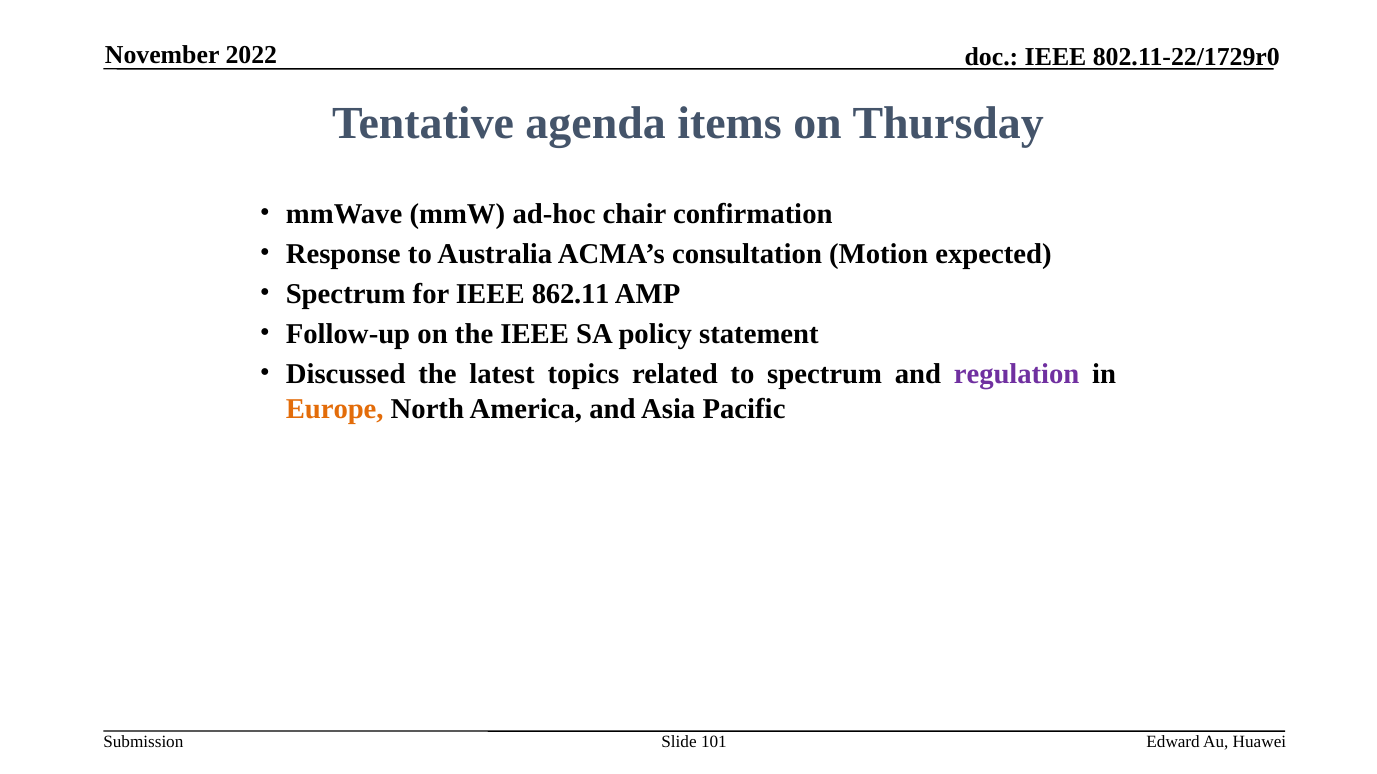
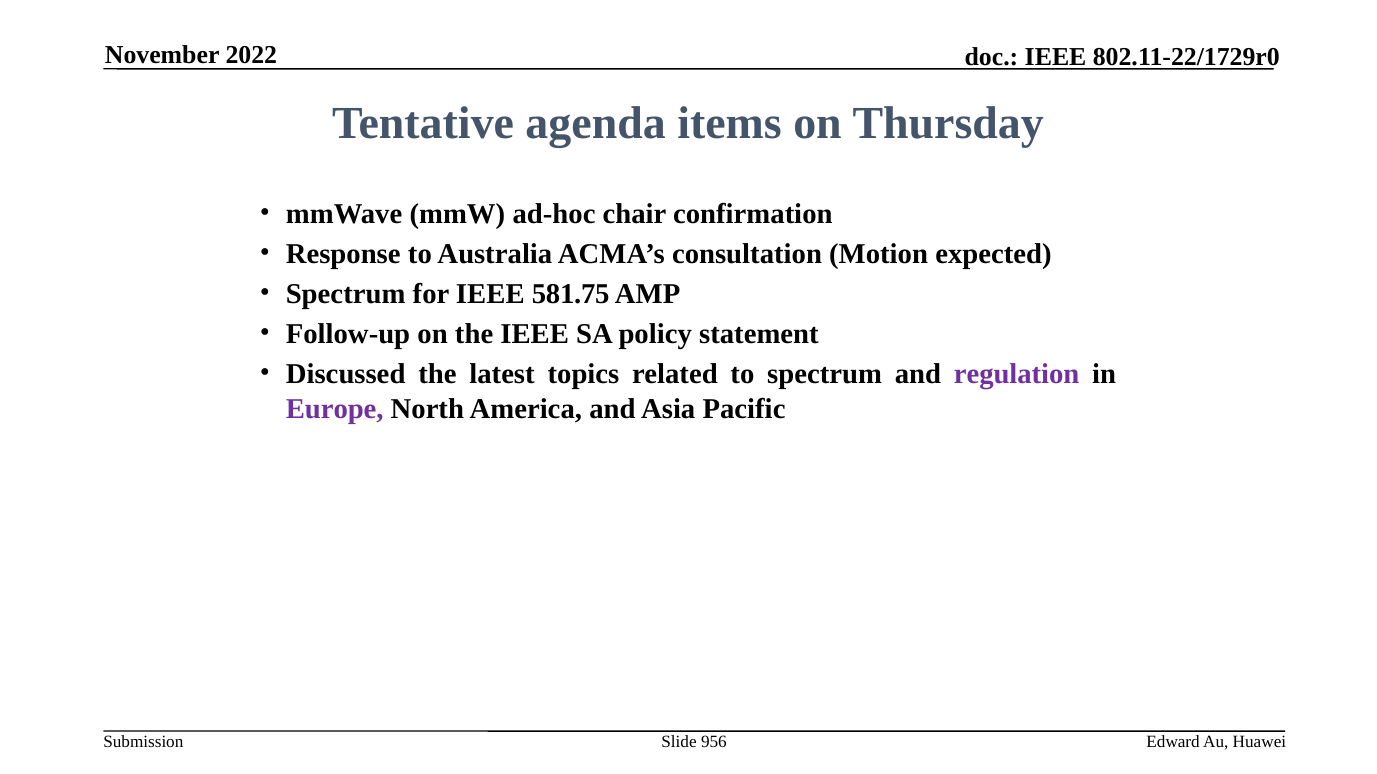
862.11: 862.11 -> 581.75 (571, 294)
Europe colour: orange -> purple (335, 409)
101: 101 -> 956 (714, 743)
